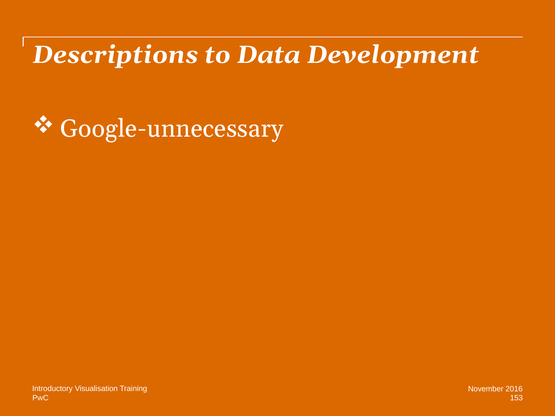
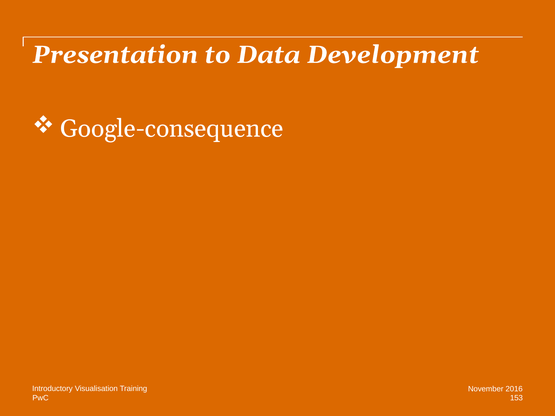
Descriptions: Descriptions -> Presentation (115, 55)
Google-unnecessary: Google-unnecessary -> Google-consequence (172, 129)
